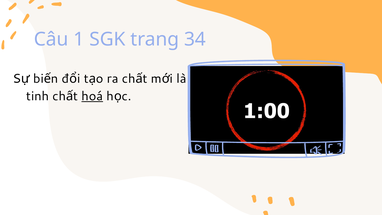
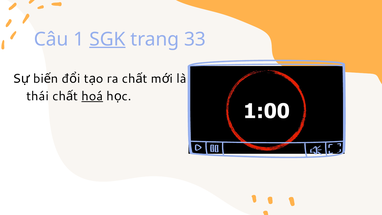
SGK underline: none -> present (107, 39)
34: 34 -> 33 (195, 39)
tinh: tinh -> thái (38, 96)
